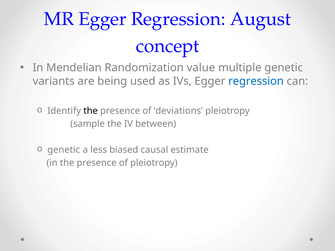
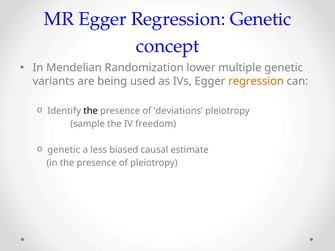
Regression August: August -> Genetic (261, 19)
value: value -> lower (201, 68)
regression colour: blue -> orange (256, 81)
between: between -> freedom (156, 124)
